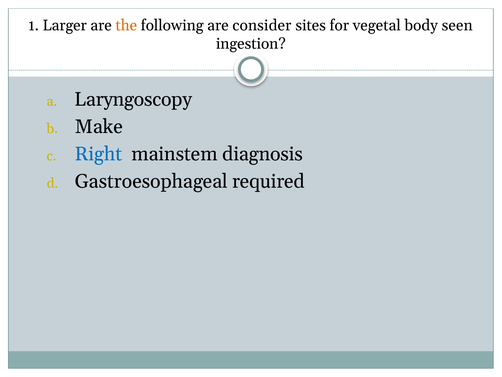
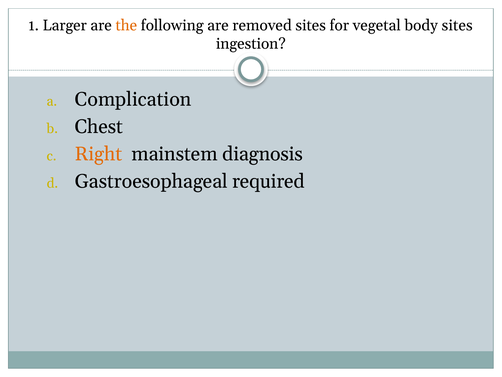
consider: consider -> removed (262, 25)
body seen: seen -> sites (457, 25)
Laryngoscopy: Laryngoscopy -> Complication (133, 99)
Make: Make -> Chest (99, 127)
Right colour: blue -> orange (99, 154)
